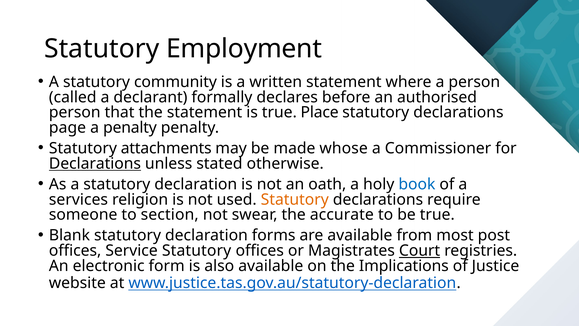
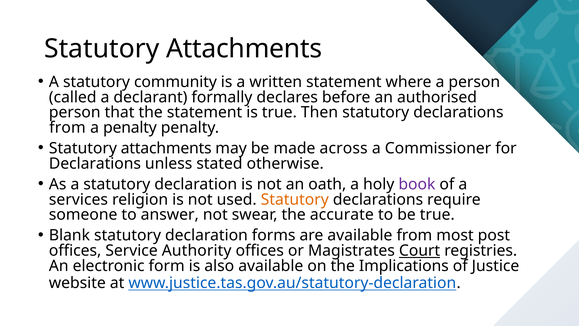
Employment: Employment -> Attachments (244, 49)
Place: Place -> Then (319, 112)
page: page -> from (67, 128)
whose: whose -> across (344, 148)
Declarations underline: present -> none (95, 163)
book colour: blue -> purple (417, 184)
section: section -> answer (170, 215)
Service Statutory: Statutory -> Authority (197, 250)
